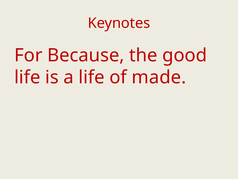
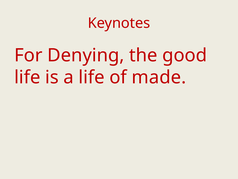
Because: Because -> Denying (86, 55)
